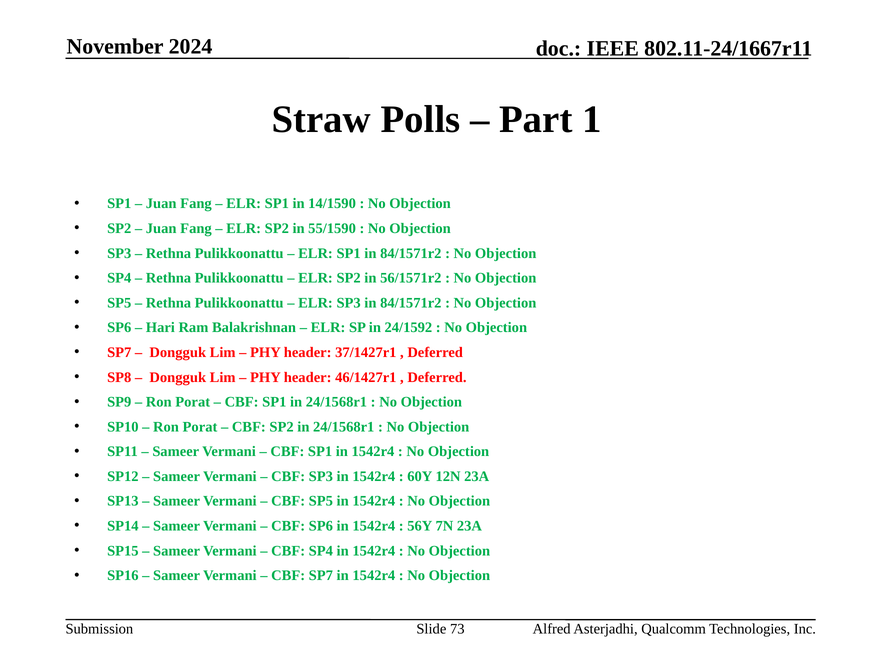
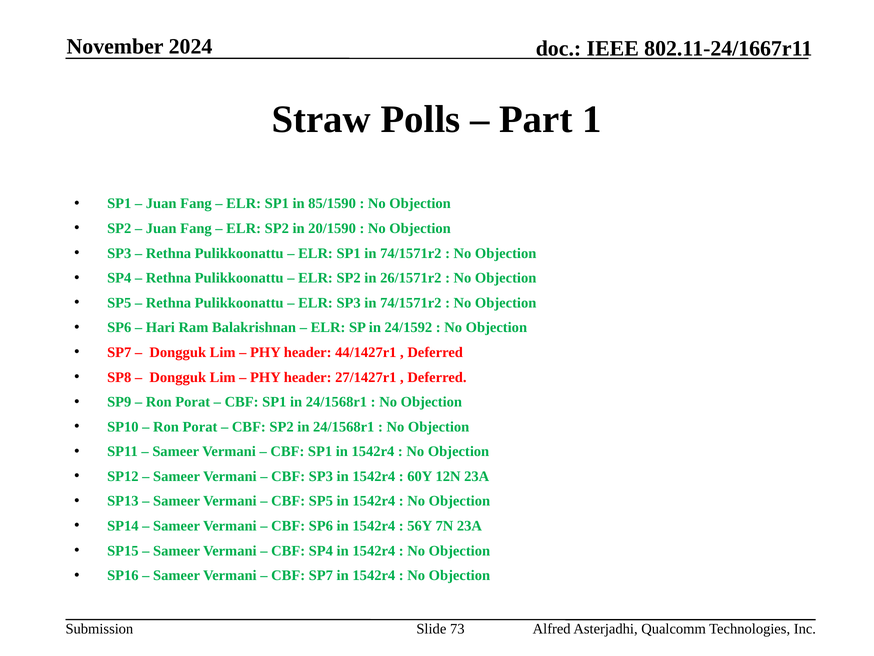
14/1590: 14/1590 -> 85/1590 (332, 204)
55/1590: 55/1590 -> 20/1590 (332, 228)
SP1 in 84/1571r2: 84/1571r2 -> 74/1571r2 (411, 253)
56/1571r2: 56/1571r2 -> 26/1571r2 (411, 278)
SP3 in 84/1571r2: 84/1571r2 -> 74/1571r2 (411, 303)
37/1427r1: 37/1427r1 -> 44/1427r1 (366, 352)
46/1427r1: 46/1427r1 -> 27/1427r1 (366, 377)
